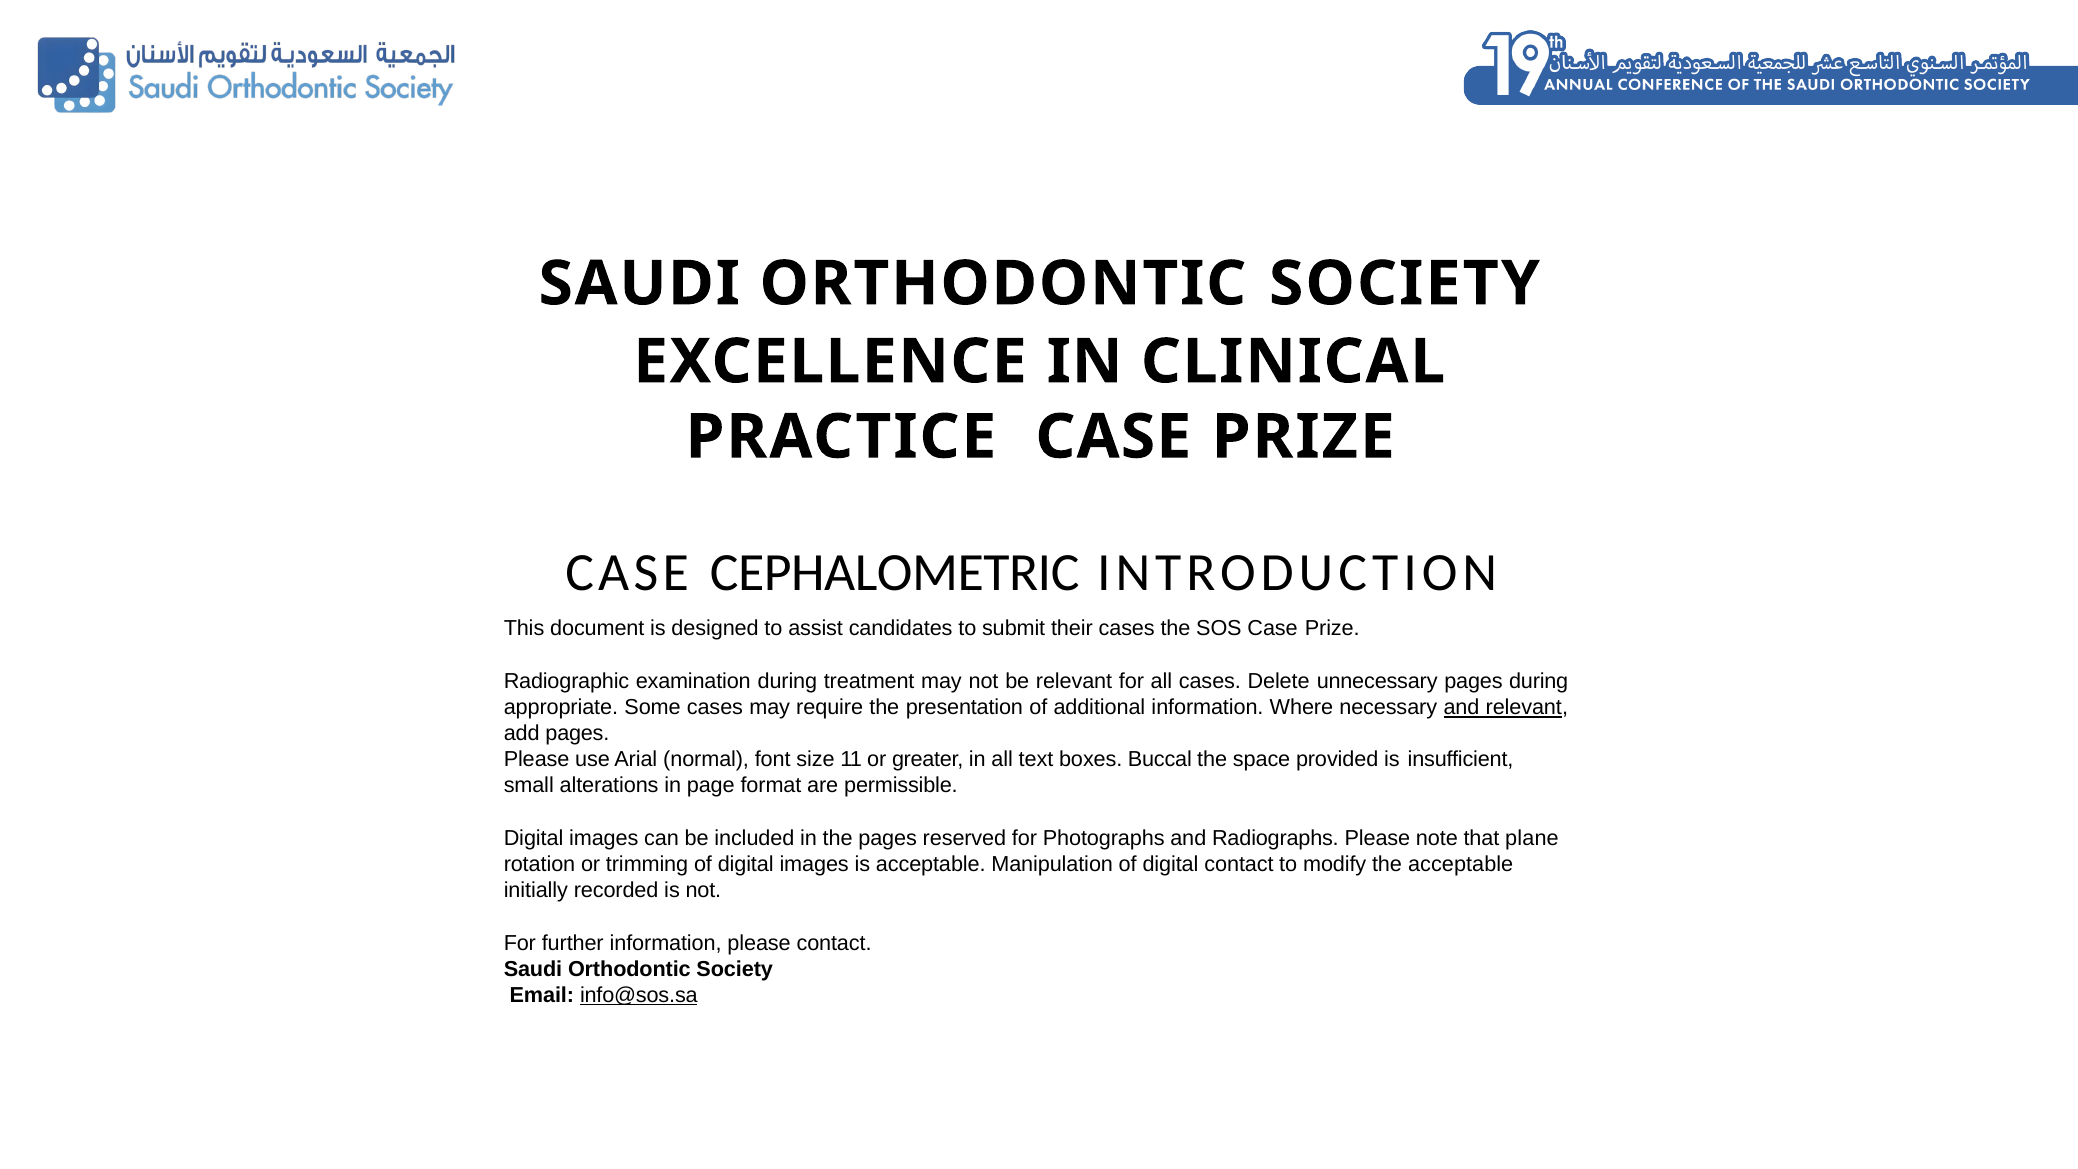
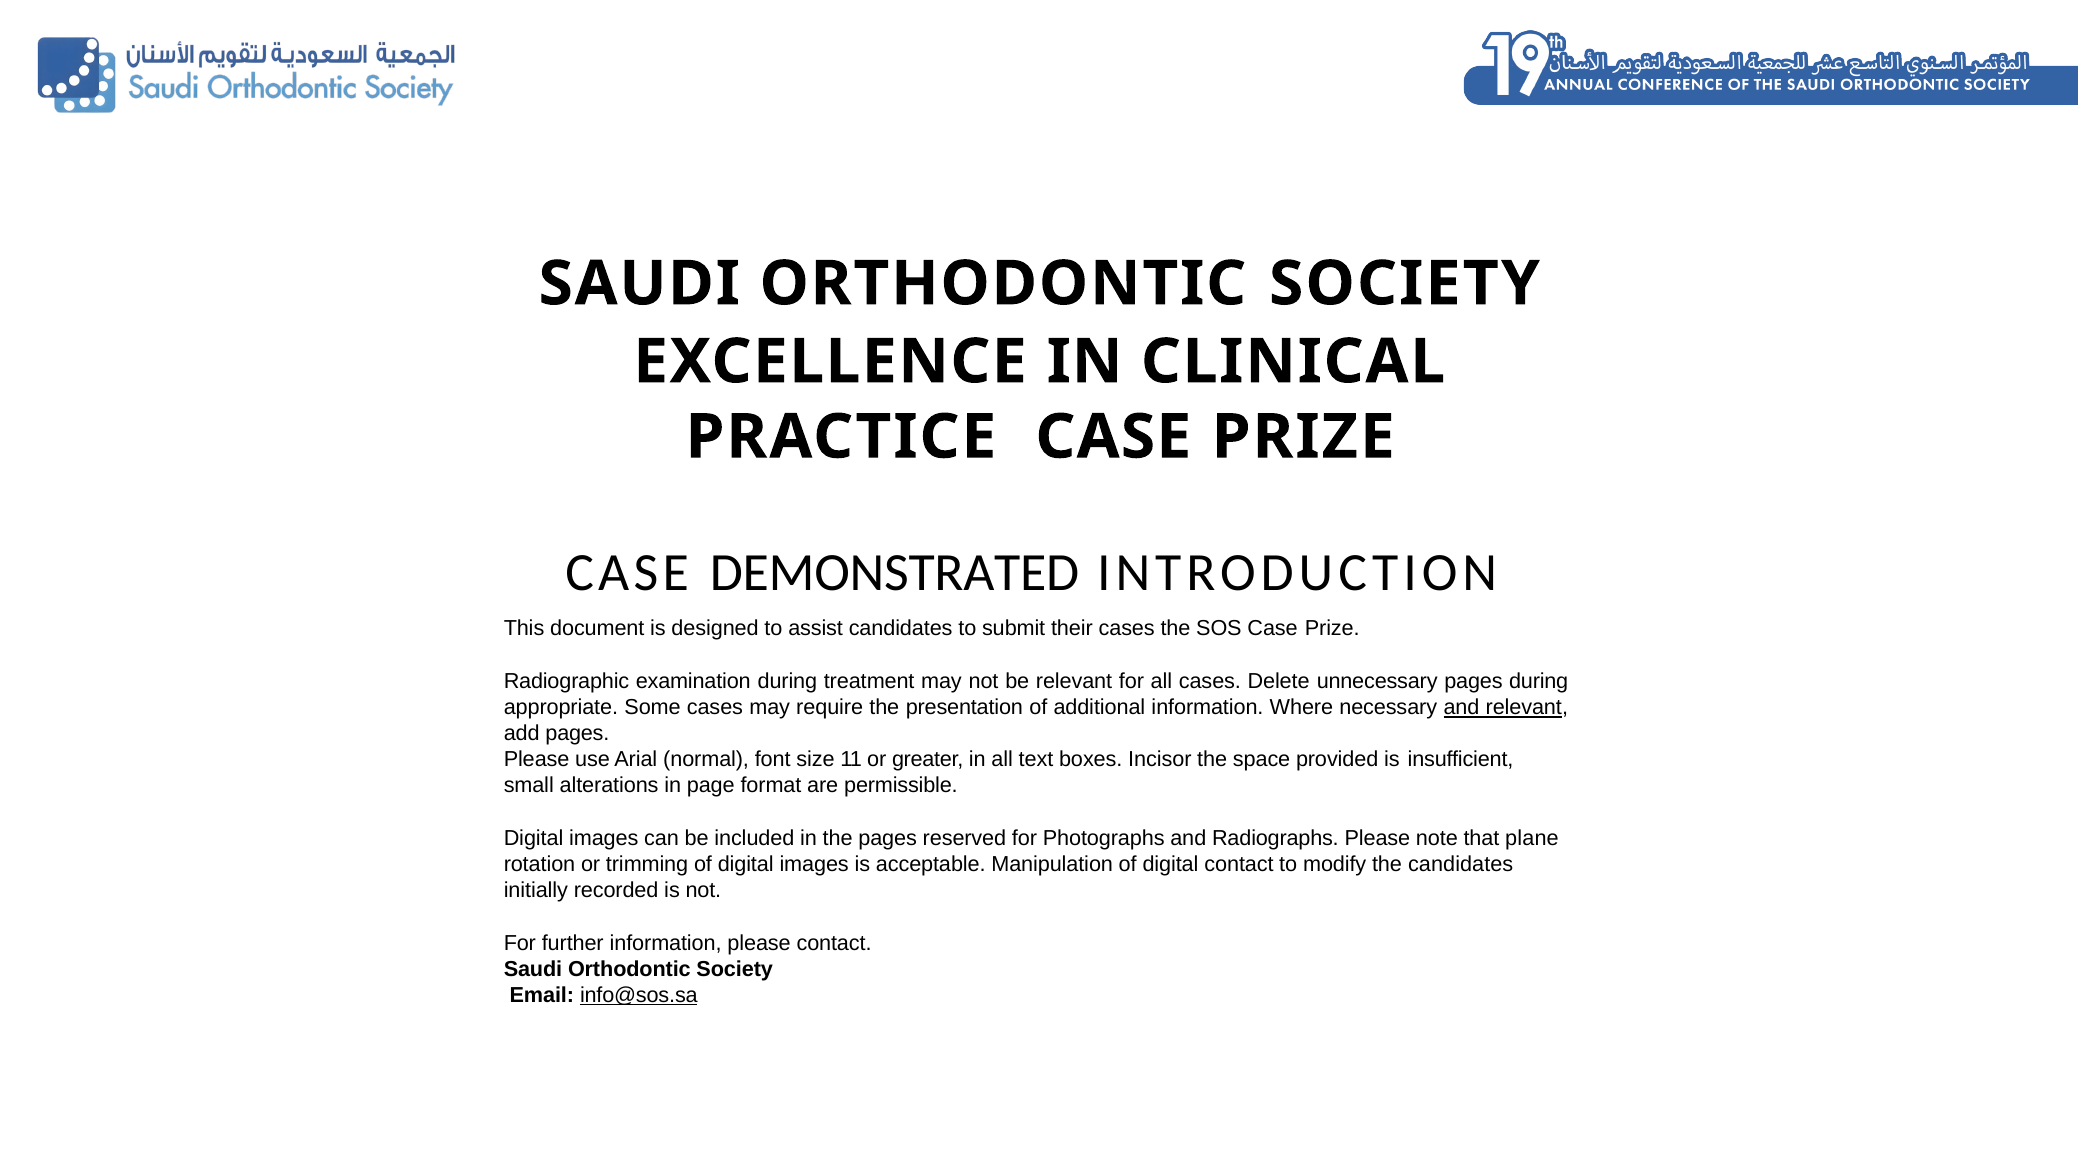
CEPHALOMETRIC: CEPHALOMETRIC -> DEMONSTRATED (895, 572)
Buccal: Buccal -> Incisor (1160, 759)
the acceptable: acceptable -> candidates (1461, 864)
